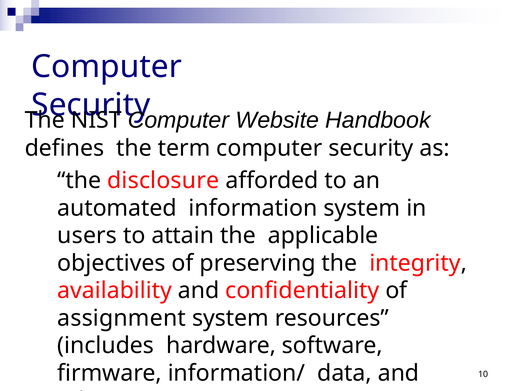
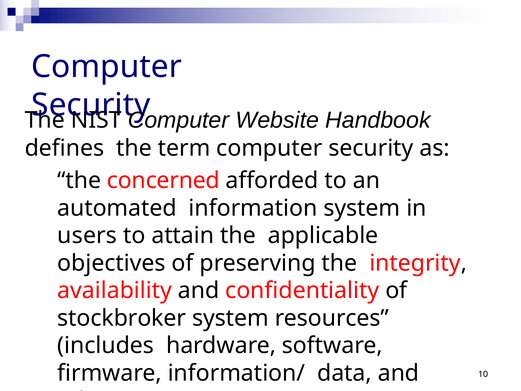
disclosure: disclosure -> concerned (163, 180)
assignment: assignment -> stockbroker (122, 318)
